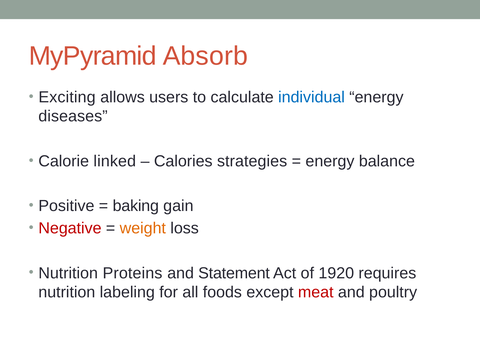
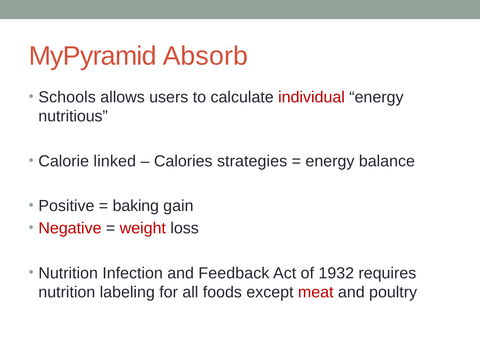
Exciting: Exciting -> Schools (67, 97)
individual colour: blue -> red (311, 97)
diseases: diseases -> nutritious (73, 116)
weight colour: orange -> red (143, 228)
Proteins: Proteins -> Infection (133, 273)
Statement: Statement -> Feedback (234, 273)
1920: 1920 -> 1932 (336, 273)
